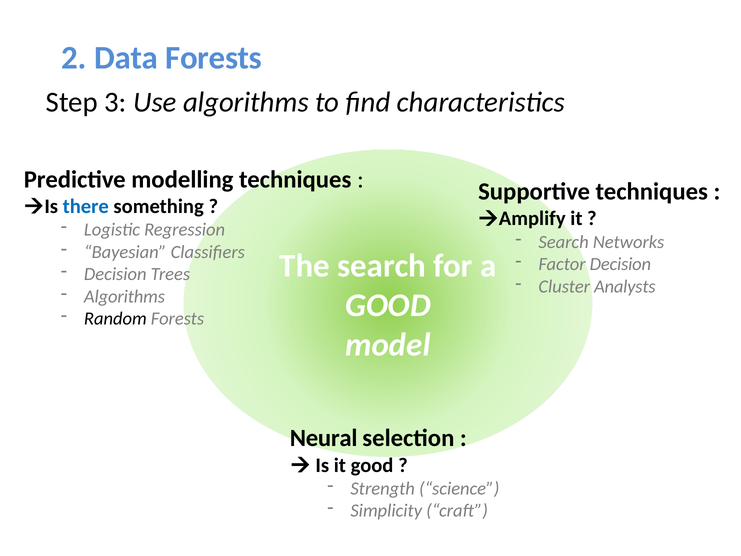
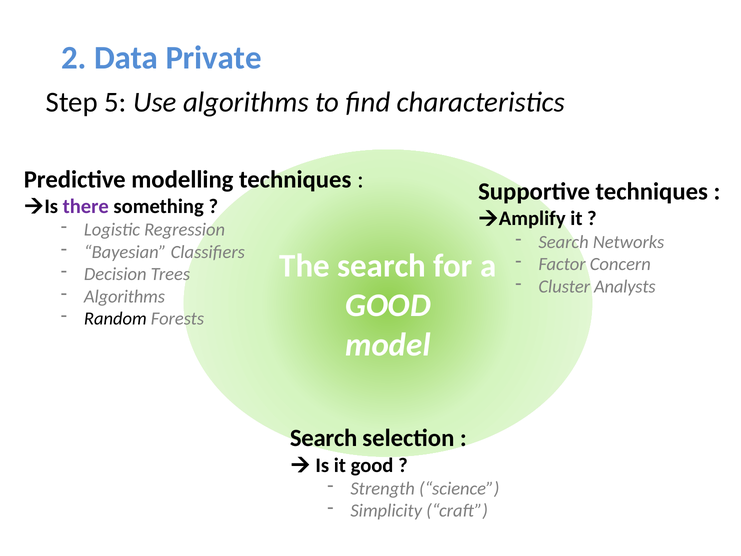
Data Forests: Forests -> Private (214, 58)
3: 3 -> 5 (115, 102)
there colour: blue -> purple (86, 206)
Factor Decision: Decision -> Concern (620, 264)
Neural: Neural -> Search (324, 438)
